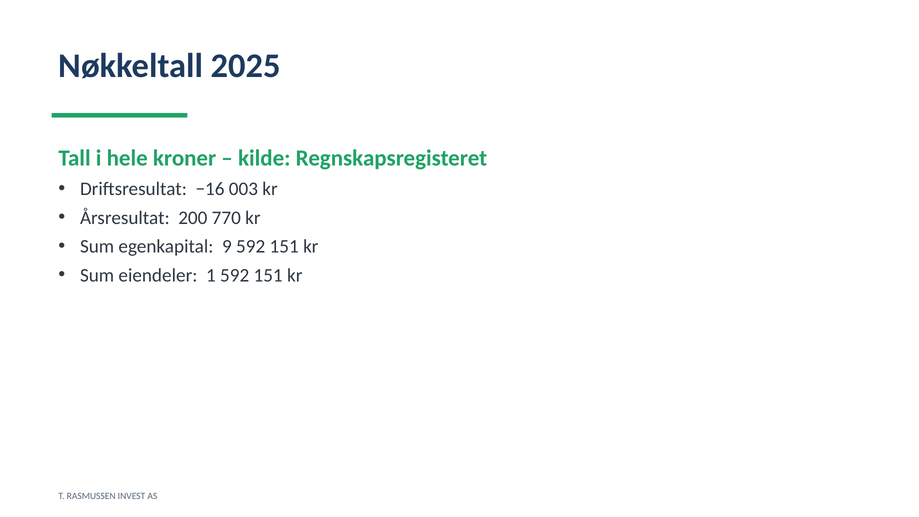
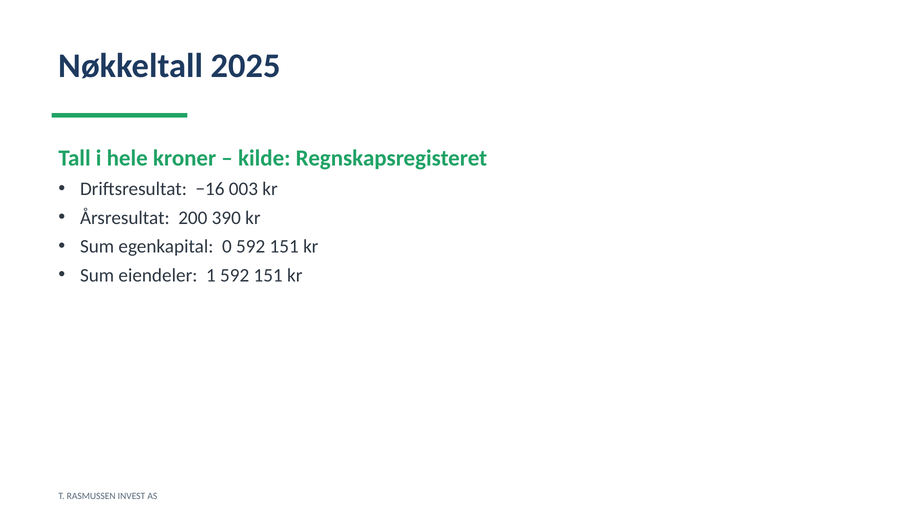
770: 770 -> 390 (226, 218)
9: 9 -> 0 (227, 246)
